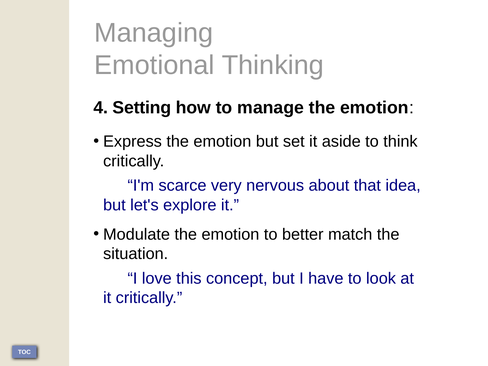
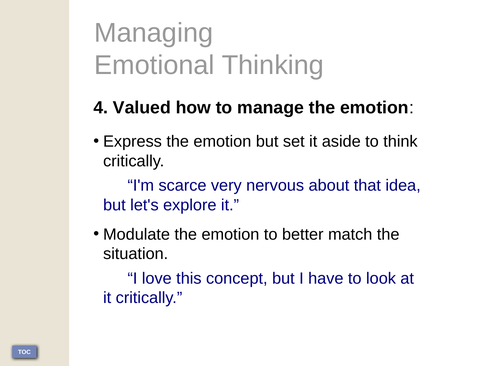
Setting: Setting -> Valued (142, 108)
